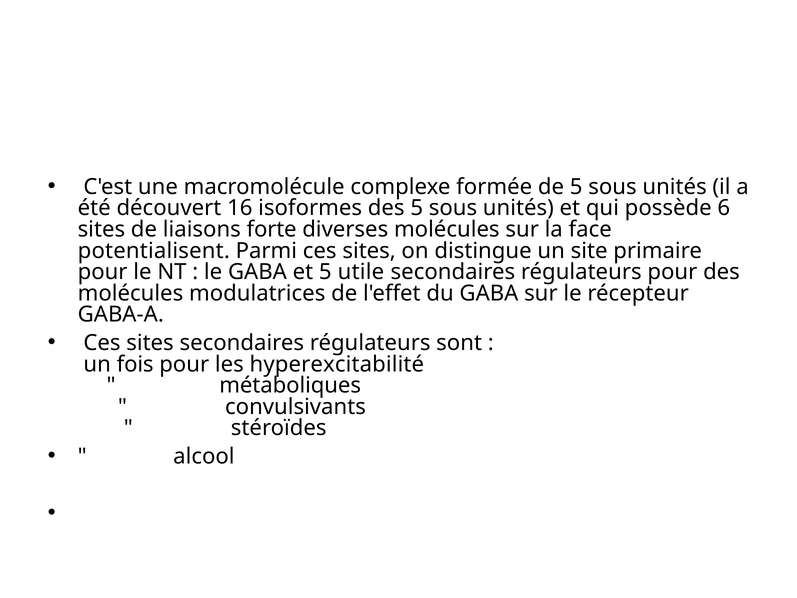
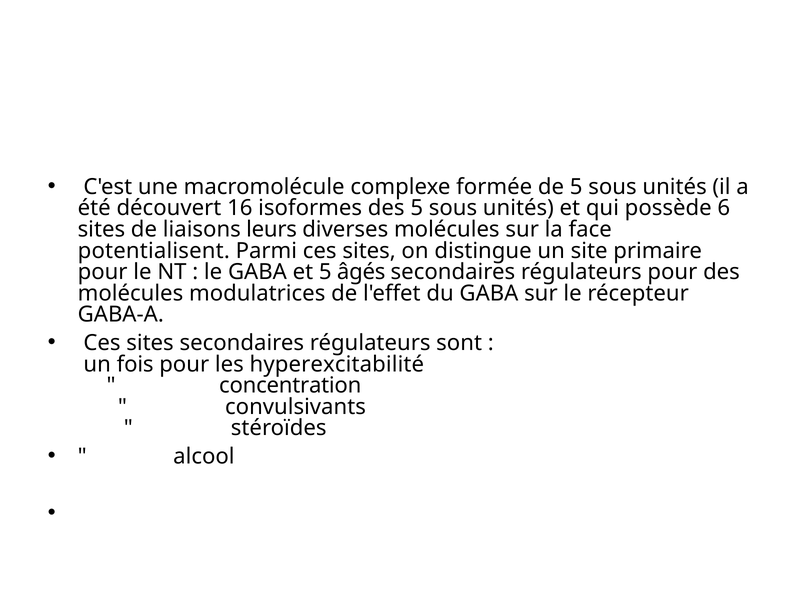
forte: forte -> leurs (272, 229)
utile: utile -> âgés (361, 272)
métaboliques: métaboliques -> concentration (290, 385)
